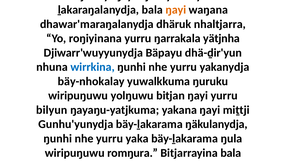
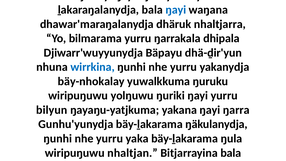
ŋayi colour: orange -> blue (176, 10)
roŋiyinana: roŋiyinana -> bilmarama (95, 38)
yätjnha: yätjnha -> dhipala (221, 38)
bitjan: bitjan -> ŋuriki (171, 96)
miṯtji: miṯtji -> ŋarra (236, 110)
romŋura: romŋura -> nhaltjan (132, 153)
